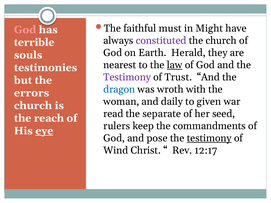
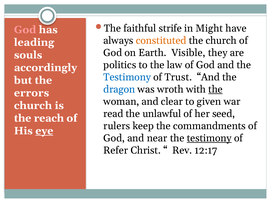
must: must -> strife (170, 28)
constituted colour: purple -> orange (161, 41)
terrible: terrible -> leading (34, 42)
Herald: Herald -> Visible (188, 53)
nearest: nearest -> politics (120, 65)
law underline: present -> none (175, 65)
testimonies: testimonies -> accordingly (46, 68)
Testimony colour: purple -> blue (127, 77)
the underline: none -> present (216, 89)
daily: daily -> clear (172, 102)
separate: separate -> unlawful (162, 114)
pose: pose -> near (157, 138)
Wind: Wind -> Refer (116, 151)
